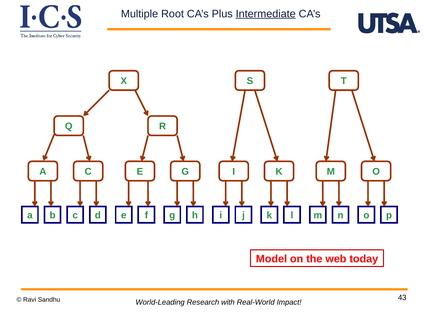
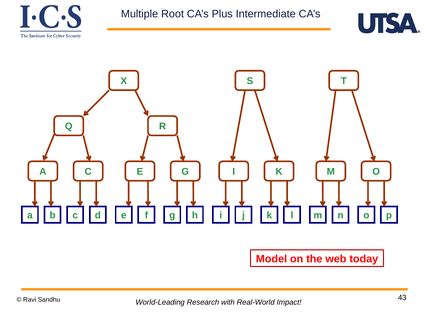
Intermediate underline: present -> none (266, 14)
